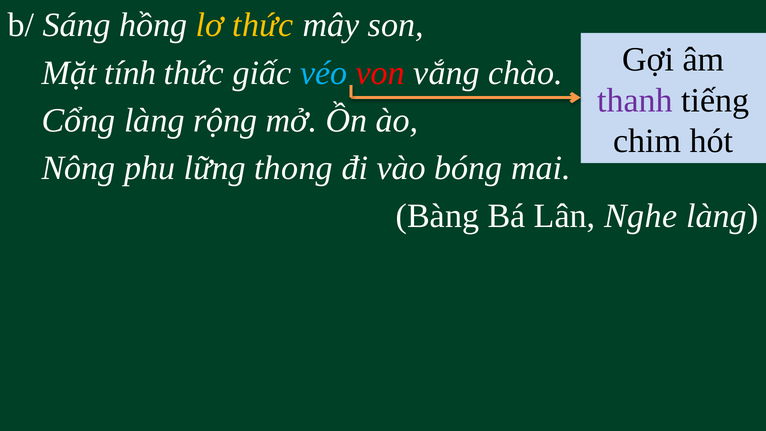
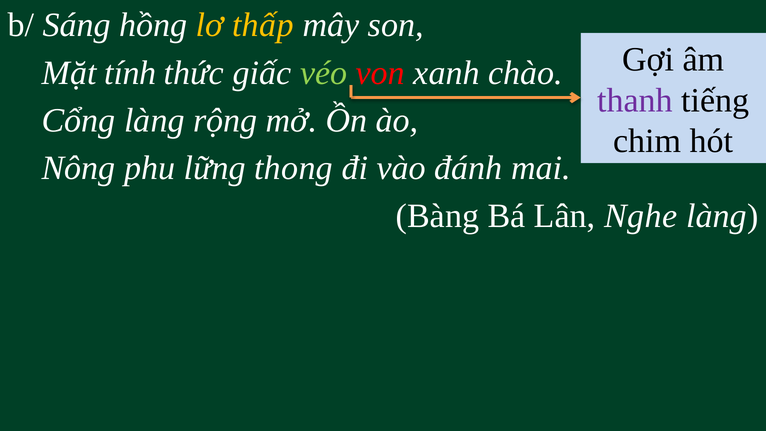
lơ thức: thức -> thấp (263, 25)
véo colour: light blue -> light green (324, 73)
vắng: vắng -> xanh (447, 73)
bóng: bóng -> đánh (468, 168)
